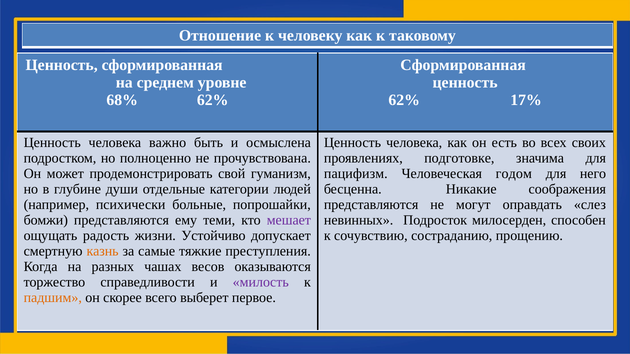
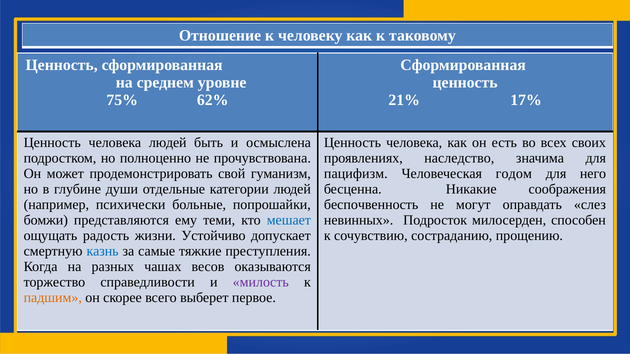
68%: 68% -> 75% (122, 100)
62%: 62% -> 21% (404, 100)
человека важно: важно -> людей (168, 143)
подготовке: подготовке -> наследство (459, 158)
представляются: представляются -> беспочвенность (371, 205)
мешает colour: purple -> blue (289, 220)
казнь colour: orange -> blue (103, 252)
